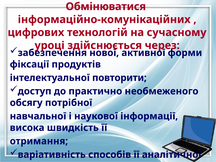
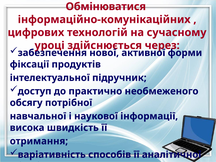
повторити: повторити -> підручник (119, 78)
